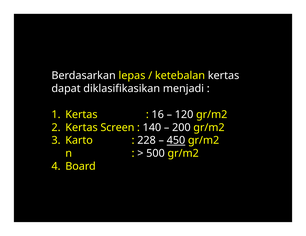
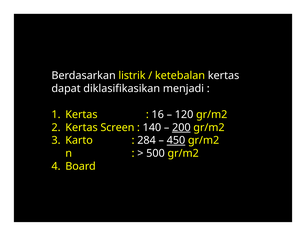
lepas: lepas -> listrik (132, 76)
200 underline: none -> present (181, 128)
228: 228 -> 284 (147, 141)
